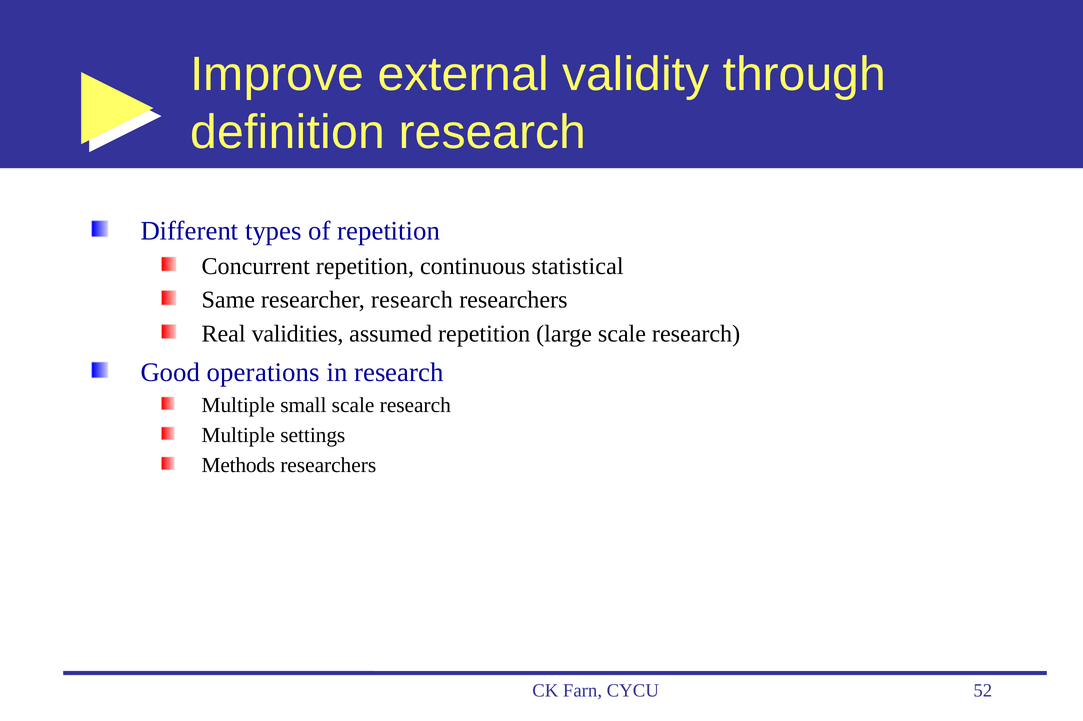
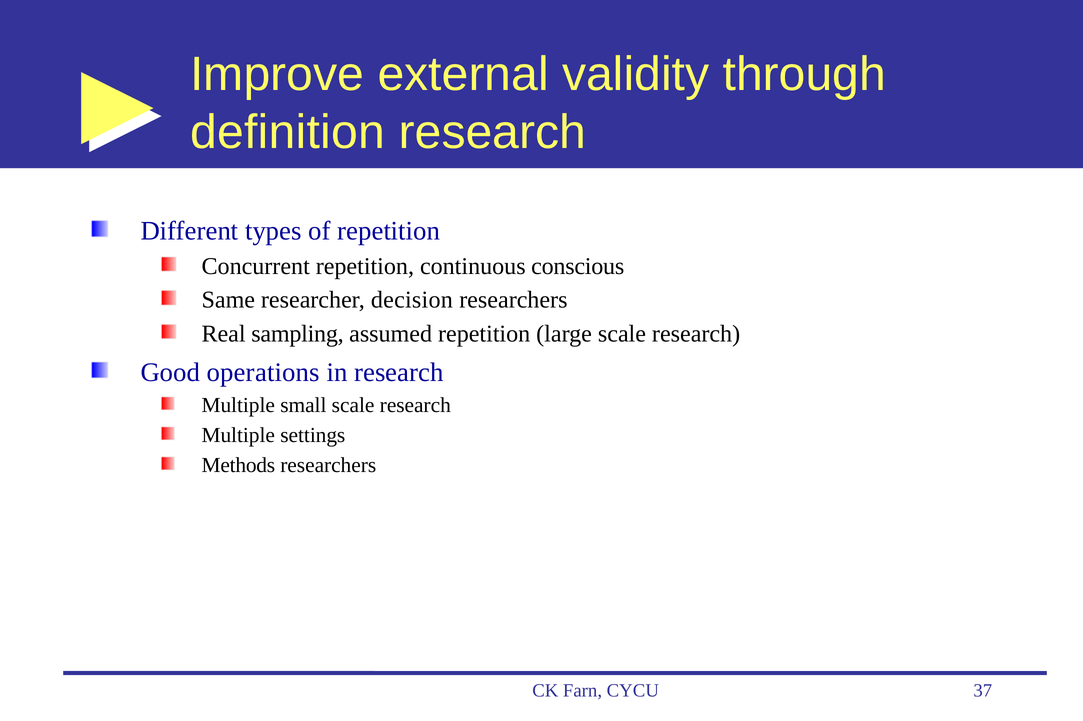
statistical: statistical -> conscious (578, 266)
researcher research: research -> decision (412, 300)
validities: validities -> sampling (298, 334)
52: 52 -> 37 (983, 691)
